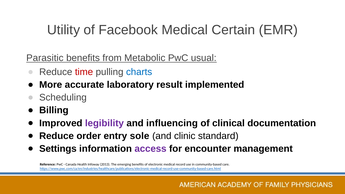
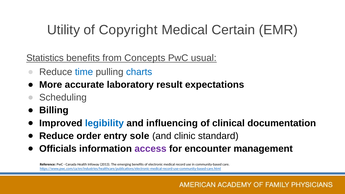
Facebook: Facebook -> Copyright (128, 30)
Parasitic: Parasitic -> Statistics (45, 58)
Metabolic: Metabolic -> Concepts (145, 58)
time colour: red -> blue (84, 72)
implemented: implemented -> expectations (215, 85)
legibility colour: purple -> blue (104, 123)
Settings: Settings -> Officials (58, 149)
